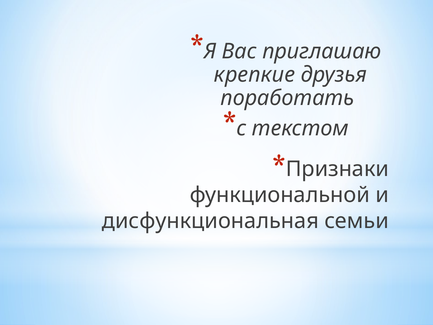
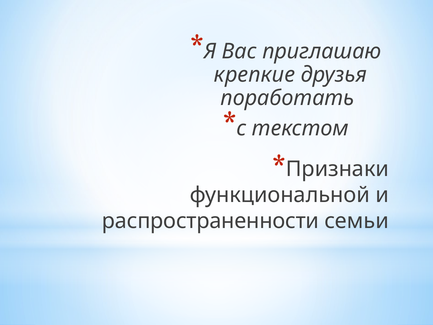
дисфункциональная: дисфункциональная -> распространенности (211, 221)
